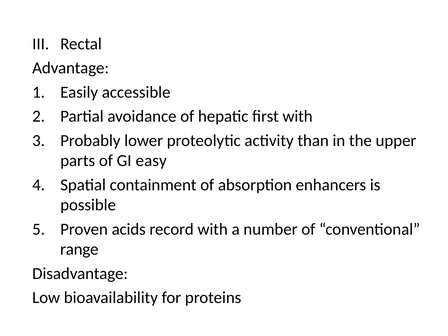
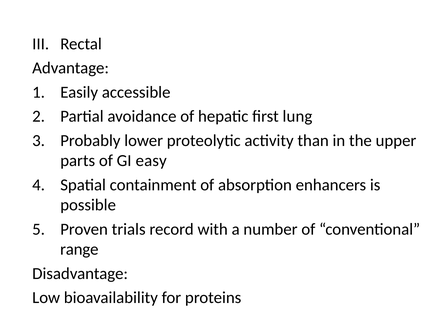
first with: with -> lung (297, 116)
acids: acids -> trials (129, 229)
